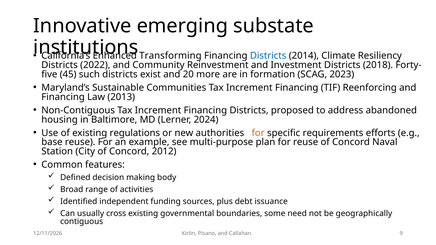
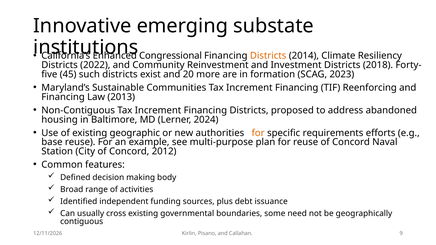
Transforming: Transforming -> Congressional (171, 56)
Districts colour: blue -> orange (268, 56)
regulations: regulations -> geographic (135, 133)
